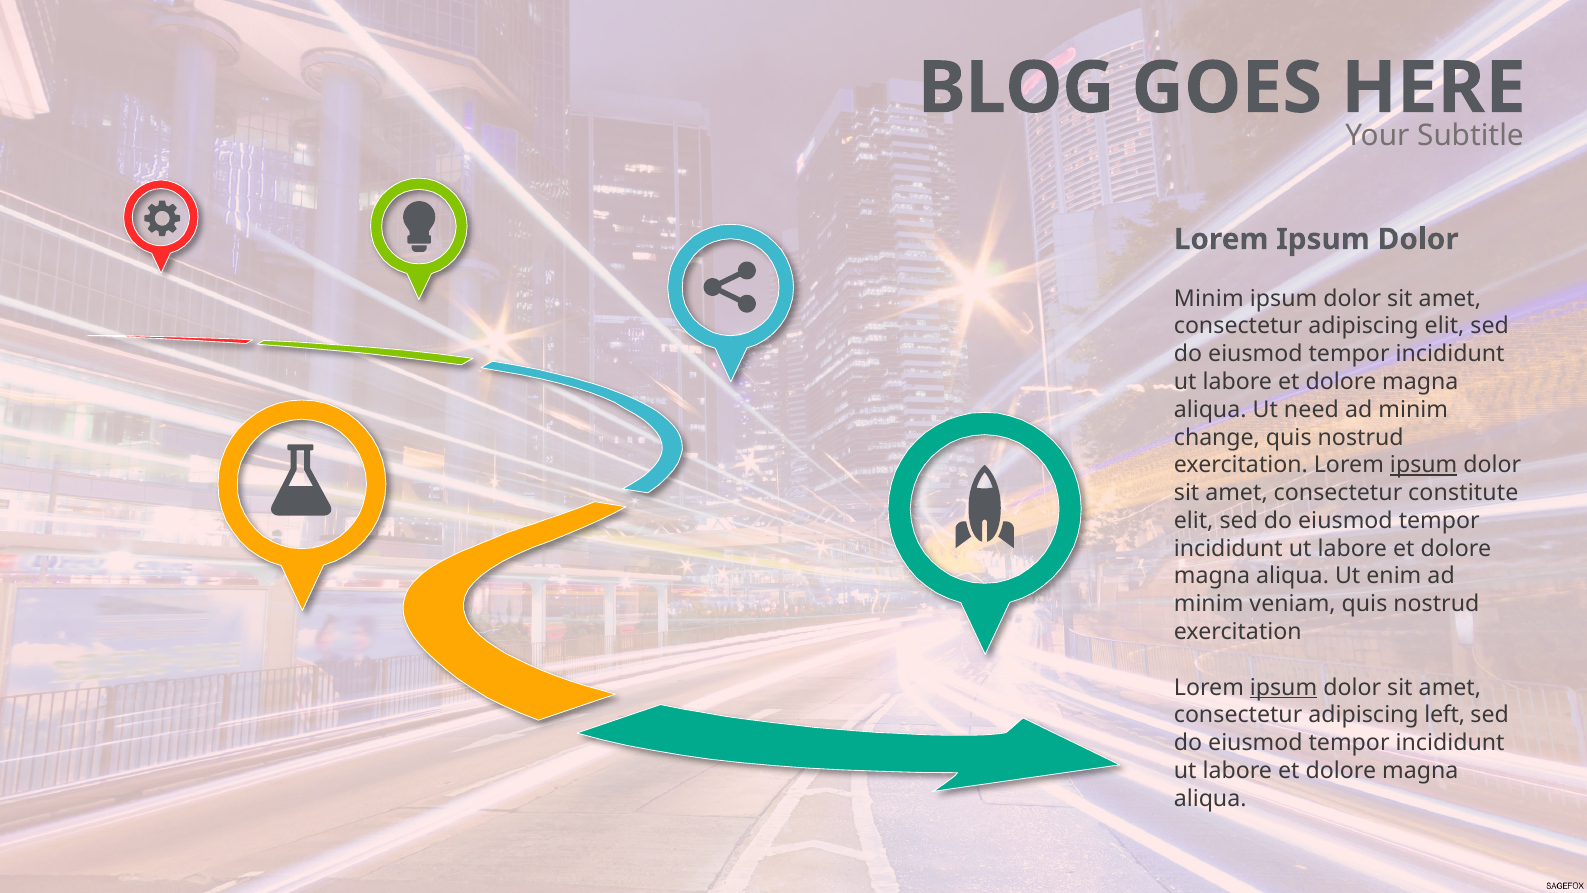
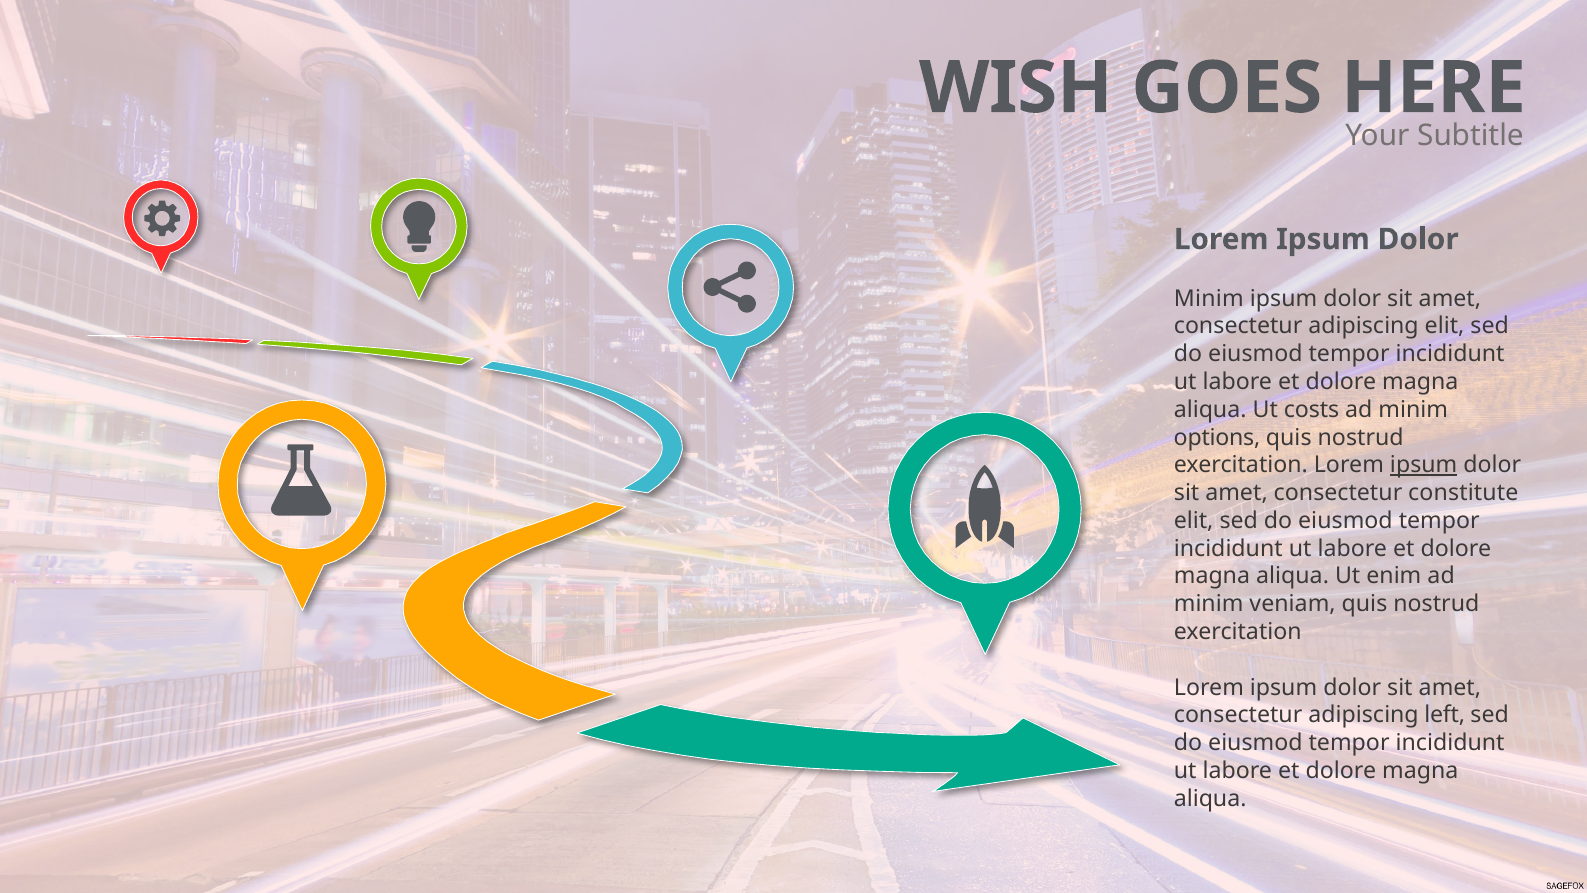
BLOG: BLOG -> WISH (1016, 88)
need: need -> costs (1312, 409)
change: change -> options (1217, 437)
ipsum underline: present -> none (1284, 687)
